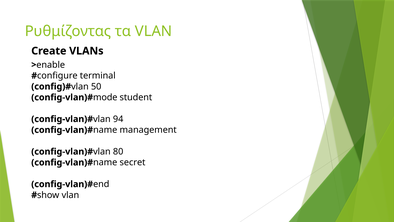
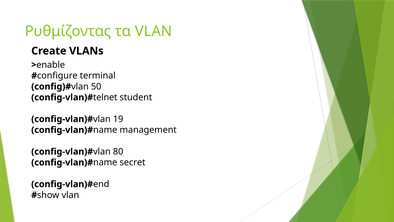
mode: mode -> telnet (105, 97)
94: 94 -> 19 (118, 119)
